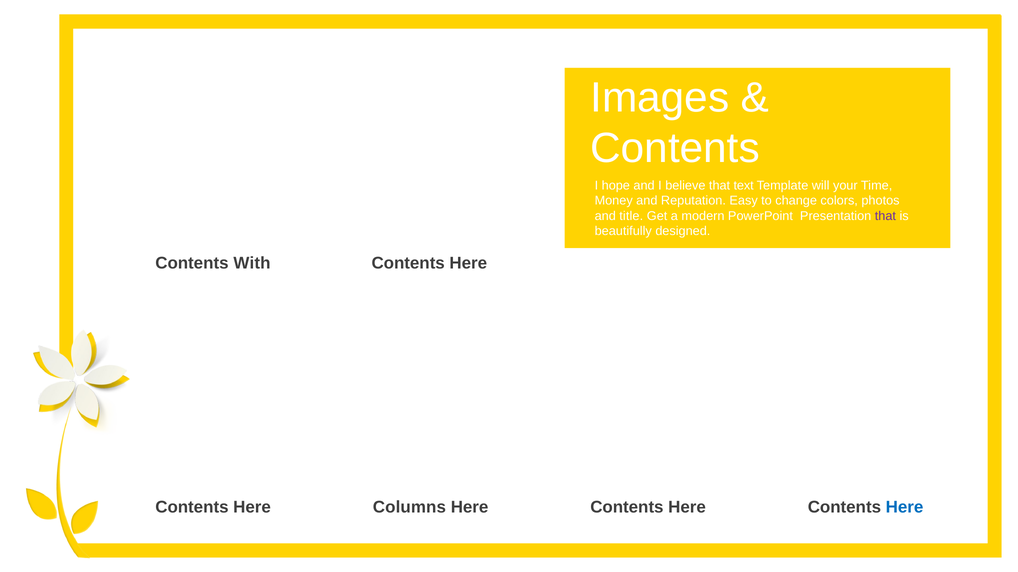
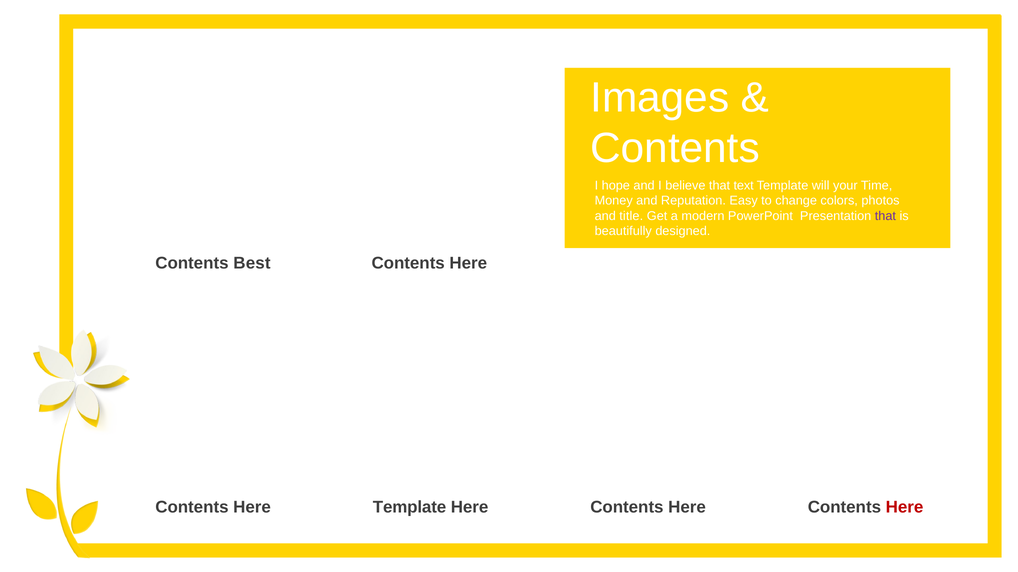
With: With -> Best (252, 264)
Columns: Columns -> Template (410, 508)
Here colour: blue -> red (905, 508)
